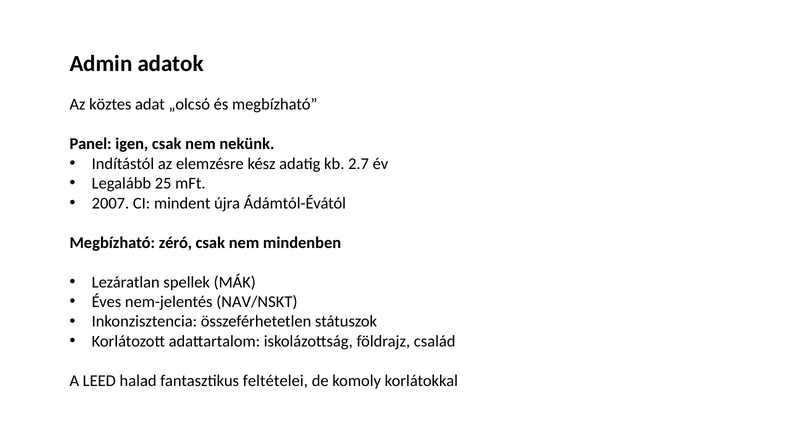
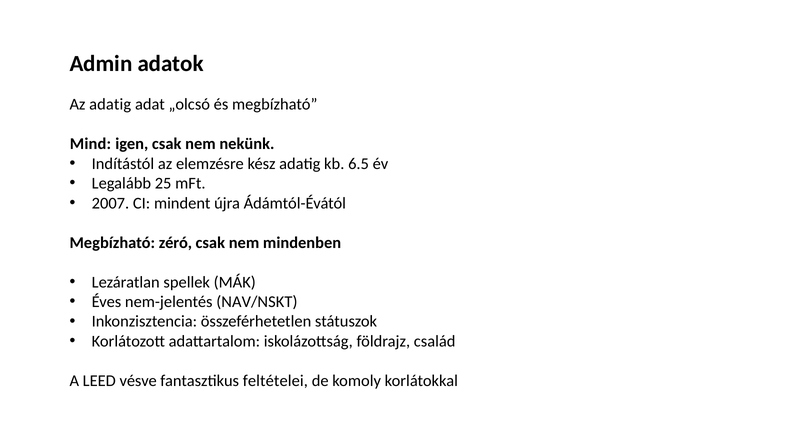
Az köztes: köztes -> adatig (110, 104)
Panel: Panel -> Mind (90, 144)
2.7: 2.7 -> 6.5 (359, 164)
halad: halad -> vésve (138, 381)
